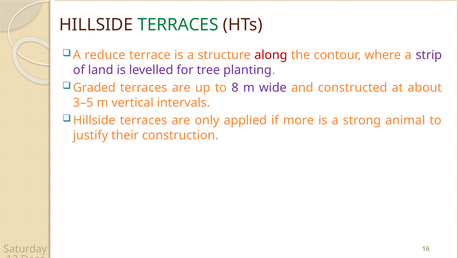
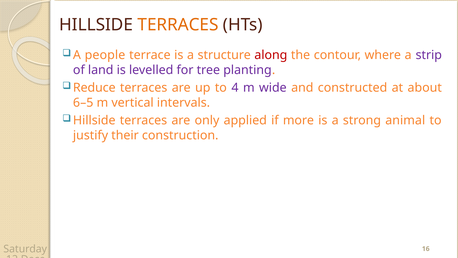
TERRACES colour: green -> orange (178, 25)
reduce: reduce -> people (105, 55)
Graded: Graded -> Reduce (94, 88)
8: 8 -> 4 (235, 88)
3–5: 3–5 -> 6–5 (83, 102)
